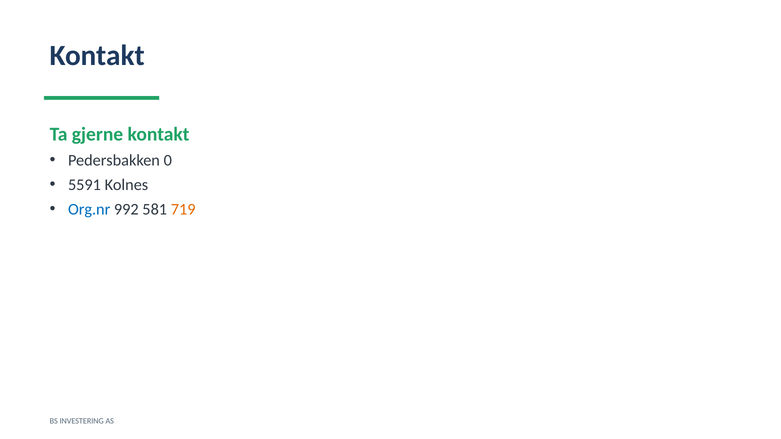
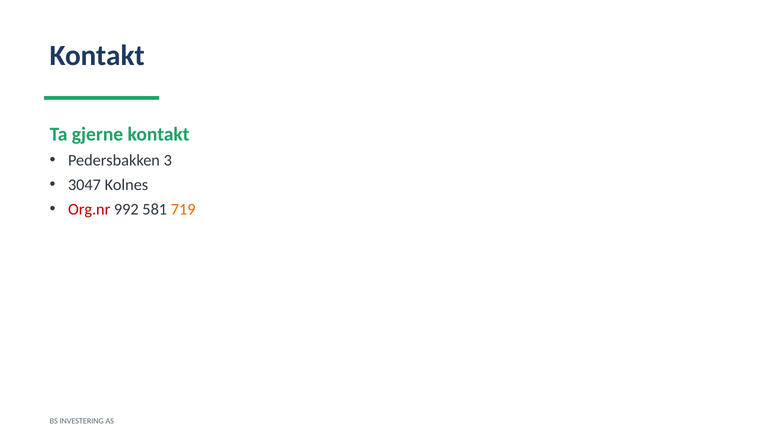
0: 0 -> 3 (168, 161)
5591: 5591 -> 3047 (84, 185)
Org.nr colour: blue -> red (89, 209)
